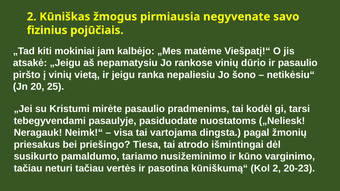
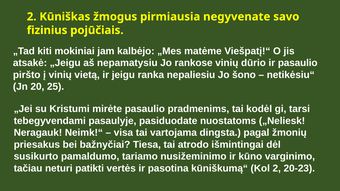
priešingo: priešingo -> bažnyčiai (105, 145)
neturi tačiau: tačiau -> patikti (90, 169)
